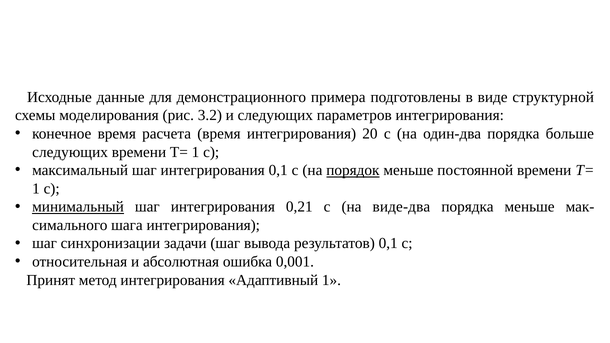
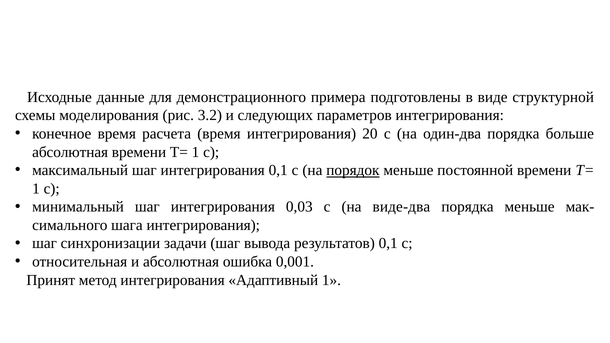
следующих: следующих -> абсолютная (70, 152)
минимальный underline: present -> none (78, 207)
0,21: 0,21 -> 0,03 (299, 207)
